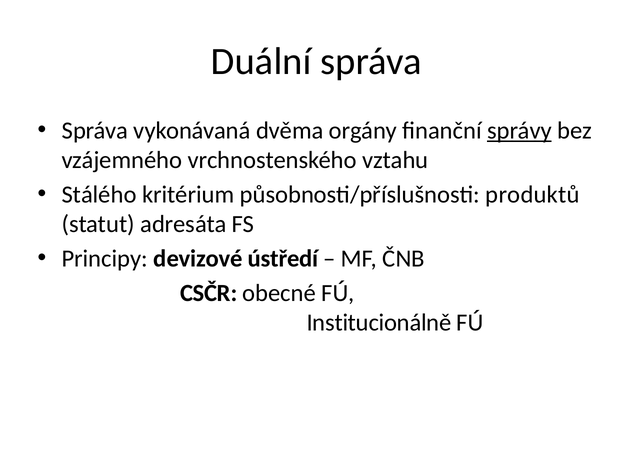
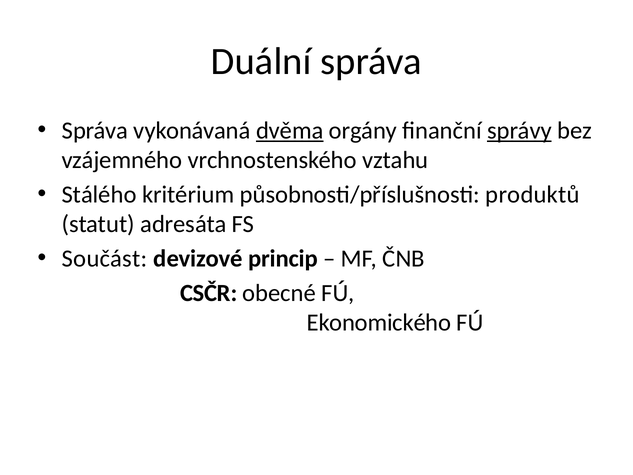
dvěma underline: none -> present (290, 130)
Principy: Principy -> Součást (105, 259)
ústředí: ústředí -> princip (283, 259)
Institucionálně: Institucionálně -> Ekonomického (379, 323)
